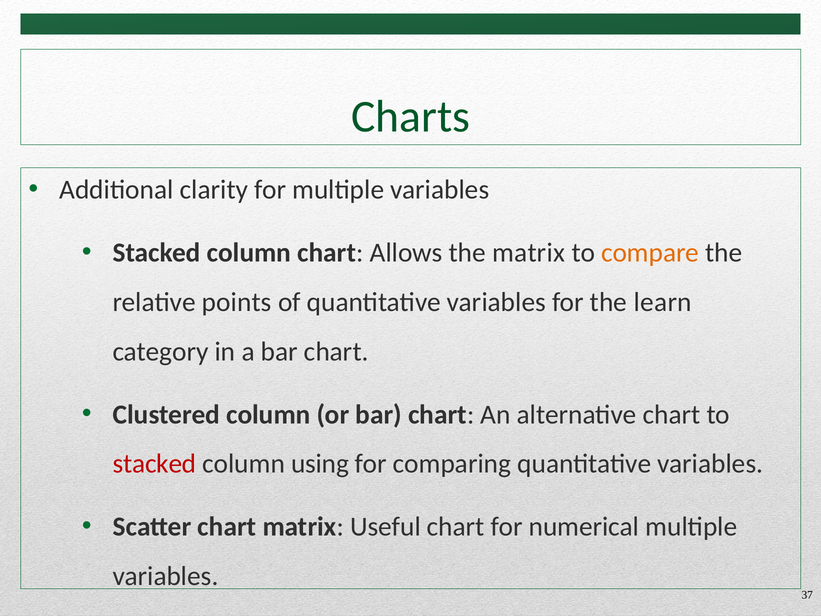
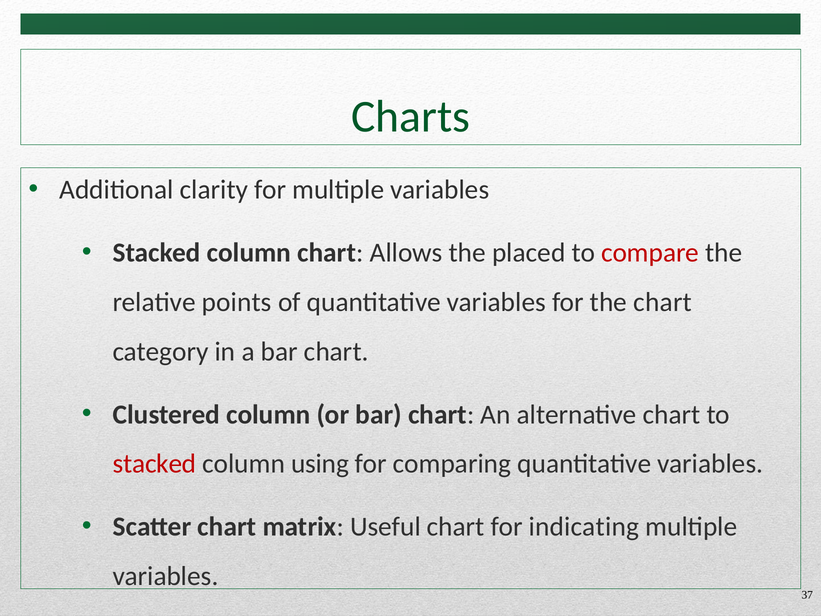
the matrix: matrix -> placed (529, 253)
compare colour: orange -> red (650, 253)
the learn: learn -> chart (663, 302)
numerical: numerical -> indicating (584, 527)
